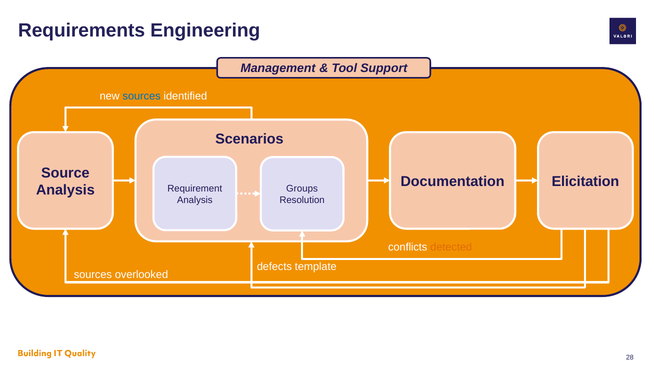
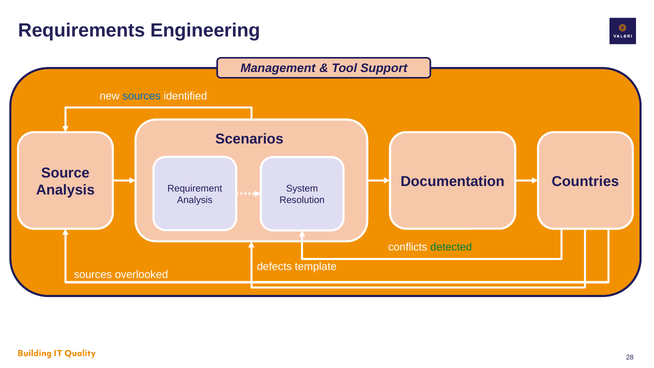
Elicitation: Elicitation -> Countries (585, 181)
Groups: Groups -> System (302, 189)
detected colour: orange -> green (451, 247)
